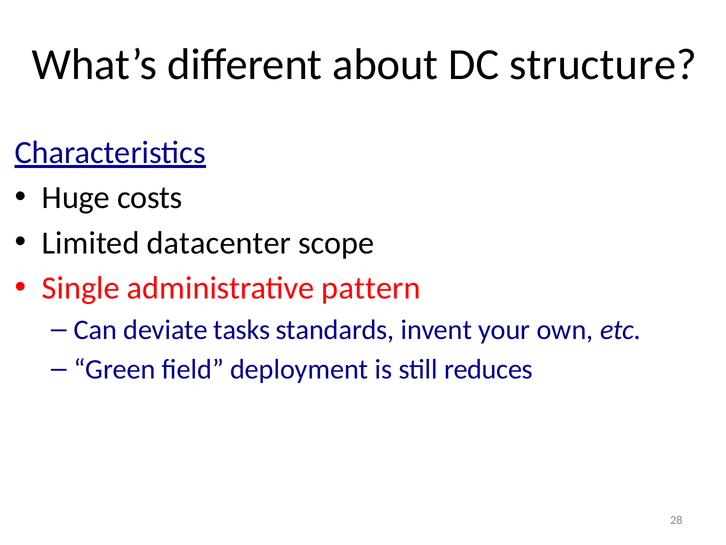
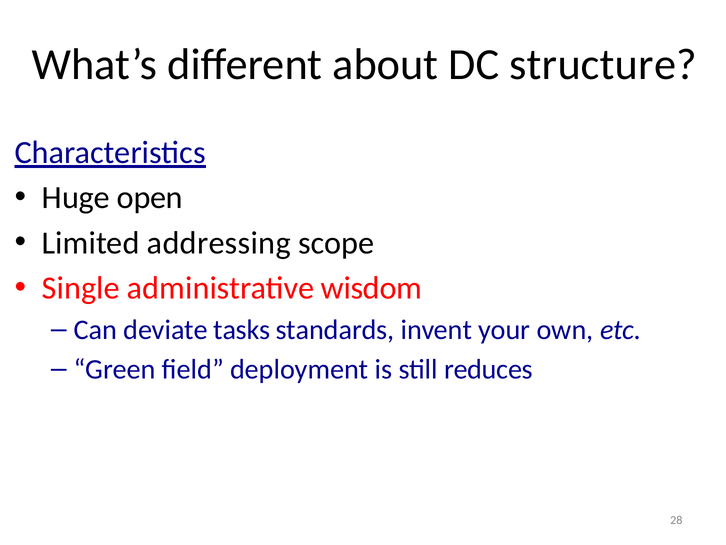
costs: costs -> open (150, 198)
datacenter: datacenter -> addressing (219, 243)
pattern: pattern -> wisdom (371, 288)
